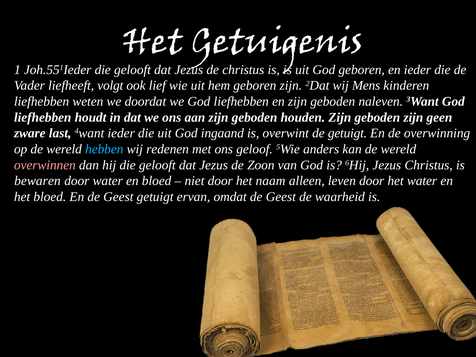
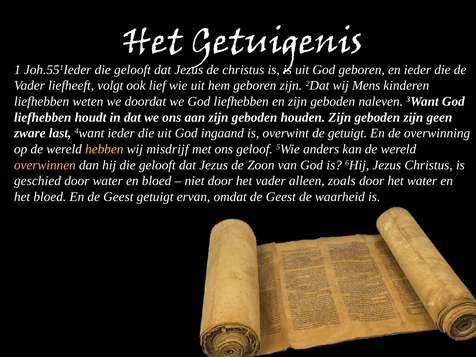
hebben colour: light blue -> yellow (104, 149)
redenen: redenen -> misdrijf (167, 149)
bewaren: bewaren -> geschied (37, 181)
het naam: naam -> vader (271, 181)
leven: leven -> zoals (342, 181)
